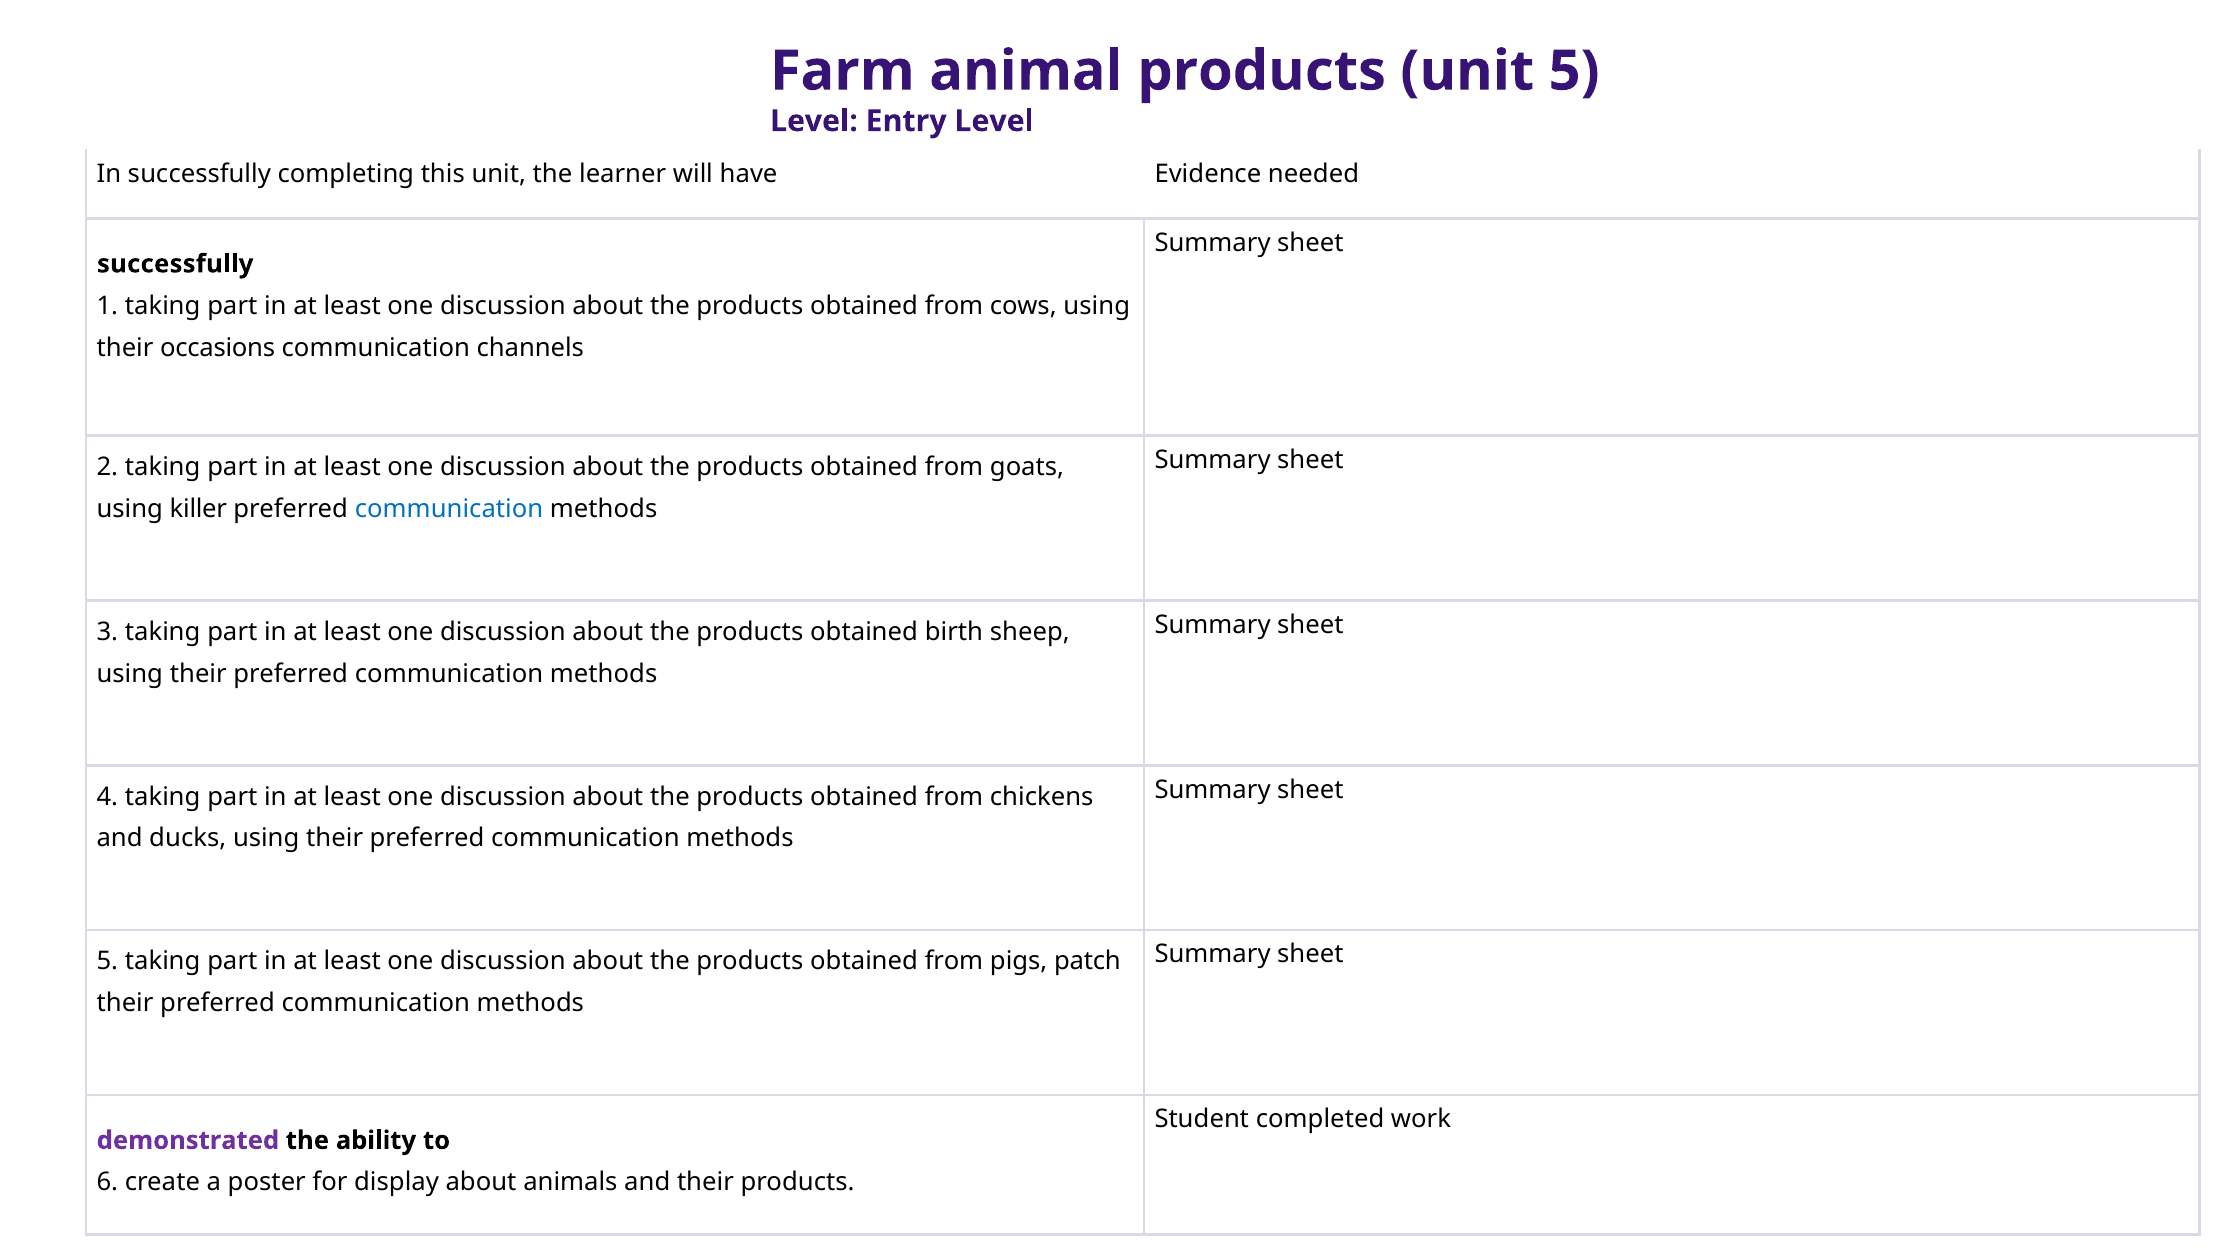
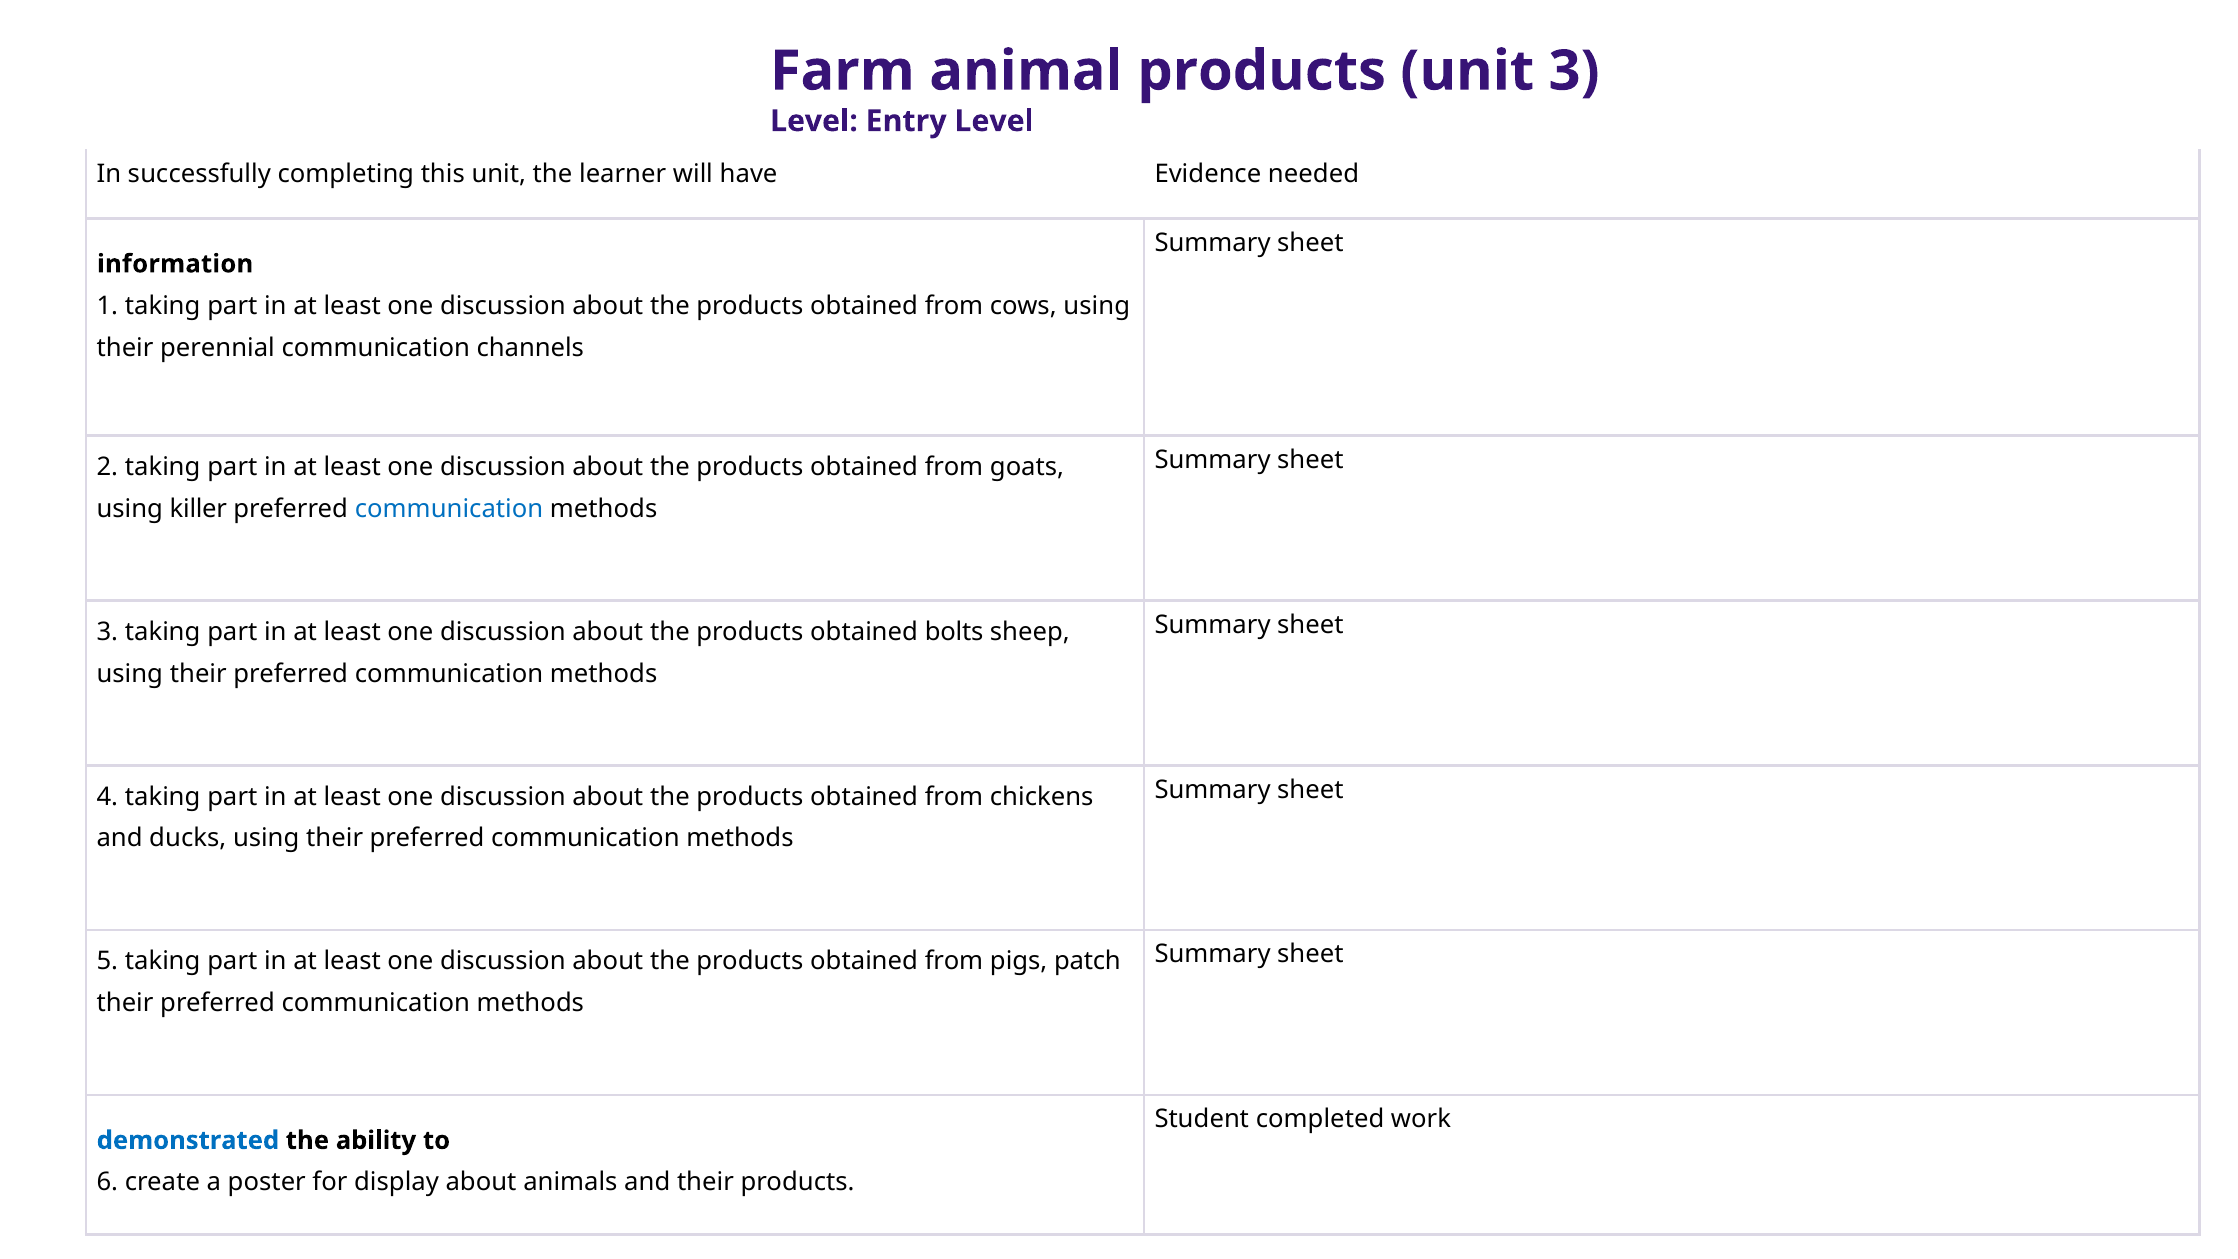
unit 5: 5 -> 3 (1574, 71)
successfully: successfully -> information (175, 264)
occasions: occasions -> perennial (217, 348)
birth: birth -> bolts (954, 632)
demonstrated colour: purple -> blue (188, 1140)
